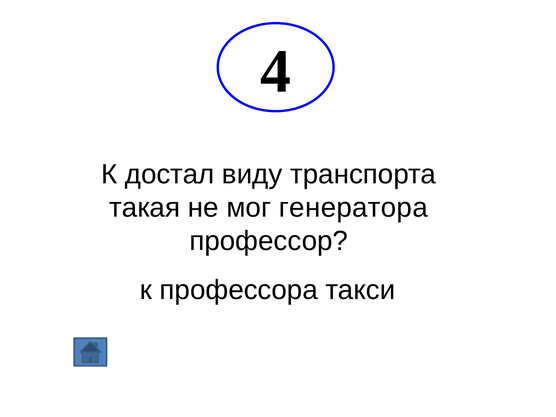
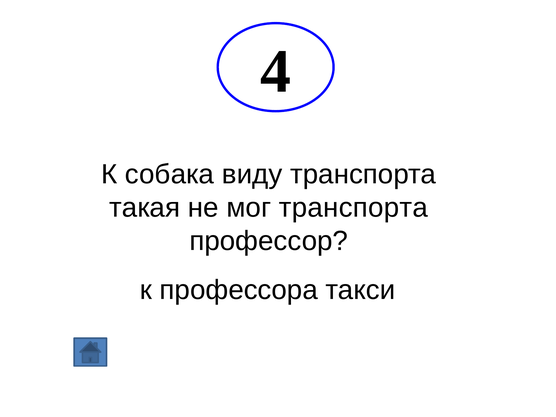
достал: достал -> собака (170, 174)
мог генератора: генератора -> транспорта (353, 208)
